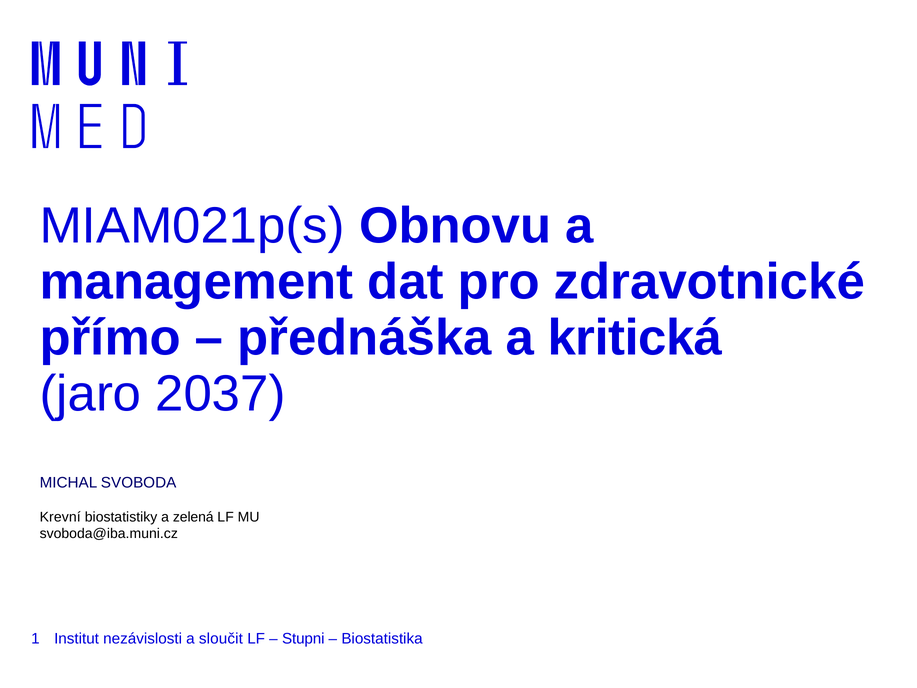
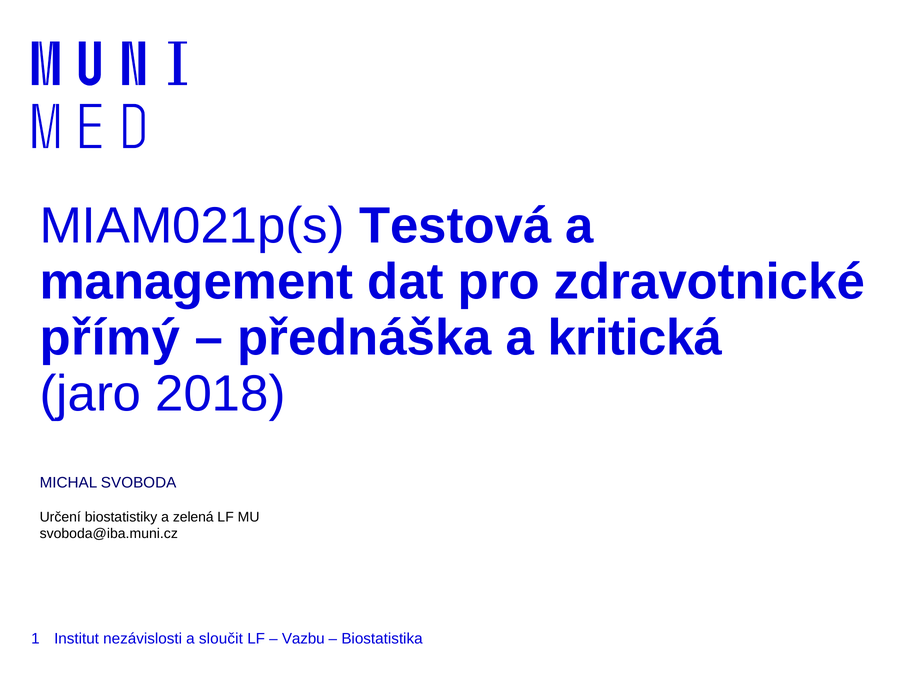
Obnovu: Obnovu -> Testová (455, 226)
přímo: přímo -> přímý (110, 338)
2037: 2037 -> 2018 (220, 394)
Krevní: Krevní -> Určení (60, 517)
Stupni: Stupni -> Vazbu (303, 638)
